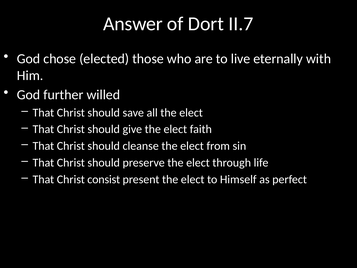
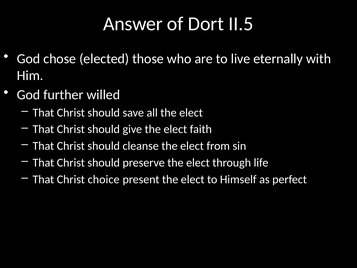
II.7: II.7 -> II.5 (241, 24)
consist: consist -> choice (104, 179)
